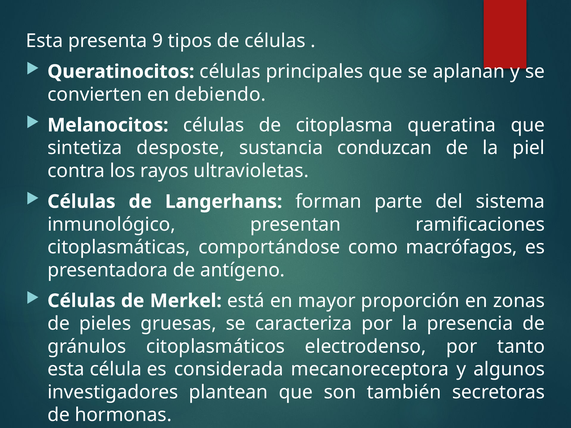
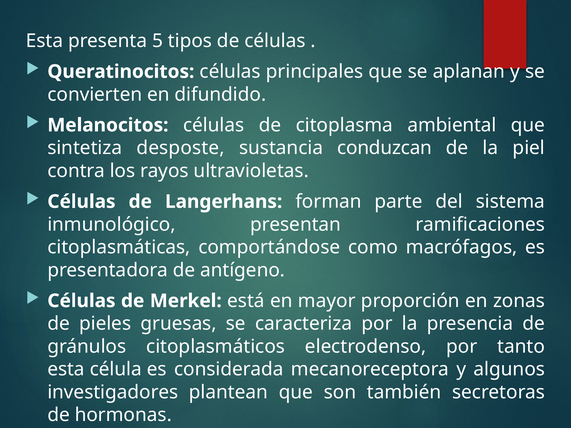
9: 9 -> 5 (158, 41)
debiendo: debiendo -> difundido (220, 94)
queratina: queratina -> ambiental (452, 125)
